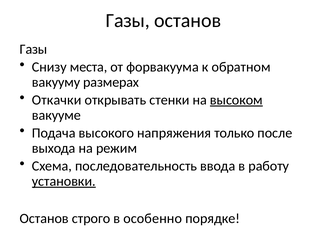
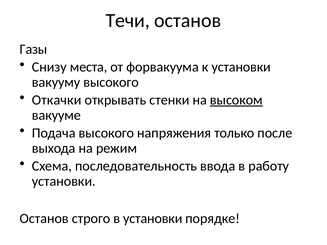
Газы: Газы -> Течи (128, 20)
к обратном: обратном -> установки (241, 67)
вакууму размерах: размерах -> высокого (111, 82)
установки underline: present -> none (64, 181)
в особенно: особенно -> установки (153, 219)
